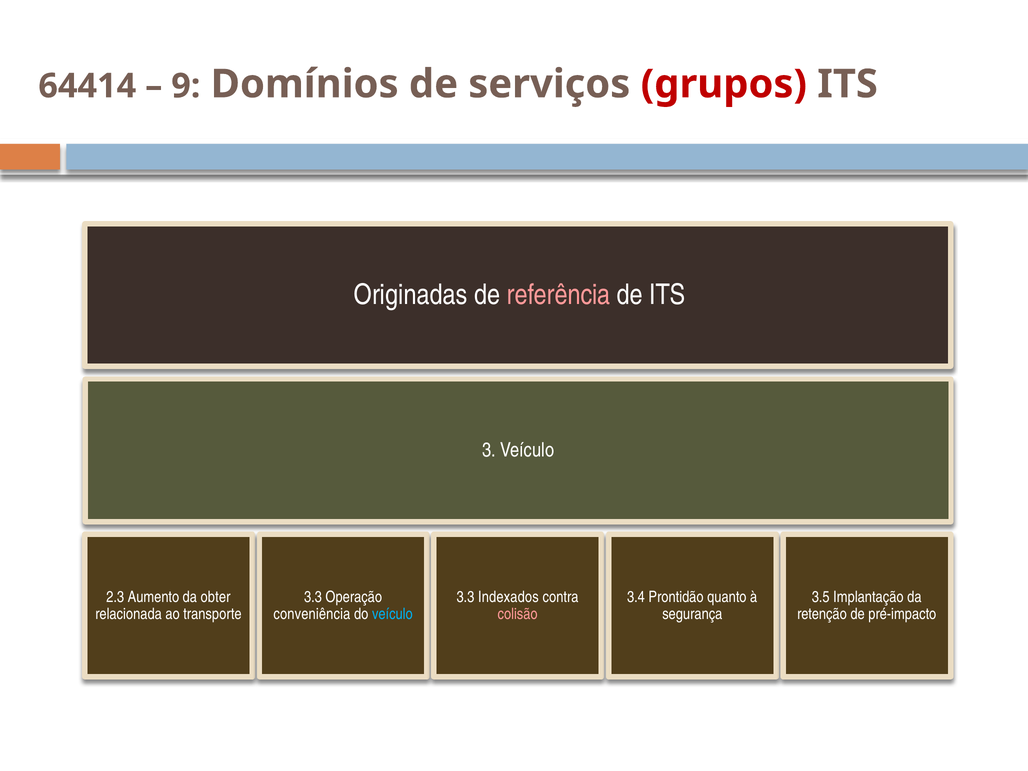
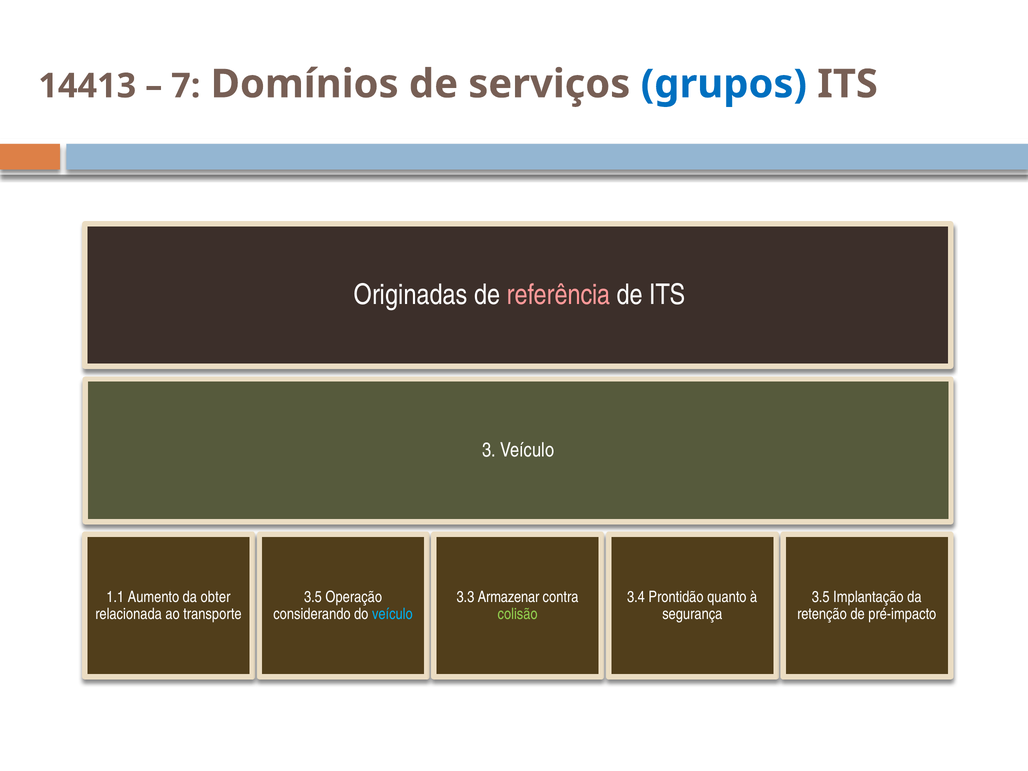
64414: 64414 -> 14413 (87, 86)
9: 9 -> 7 (186, 86)
grupos colour: red -> blue (724, 84)
2.3: 2.3 -> 1.1 (115, 597)
3.3: 3.3 -> 3.5 (313, 597)
Indexados: Indexados -> Armazenar (509, 597)
conveniência: conveniência -> considerando (312, 614)
colisão colour: pink -> light green (518, 614)
